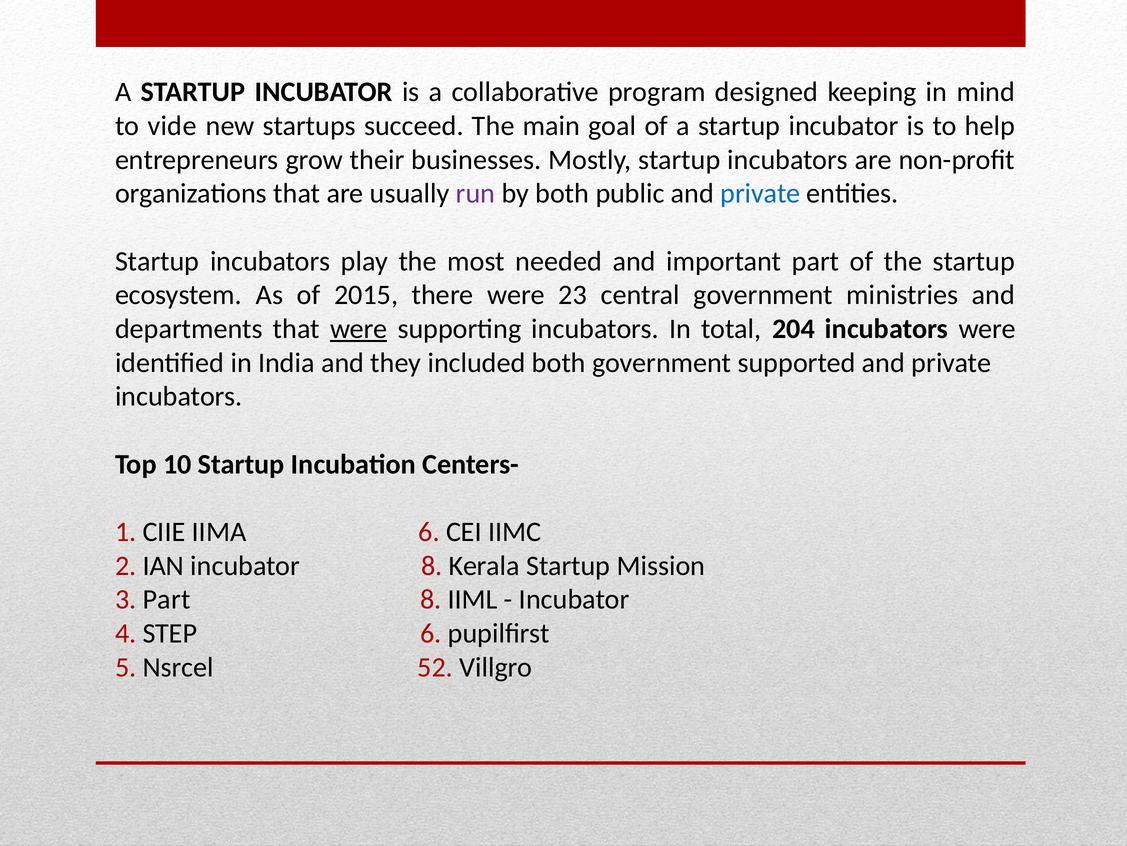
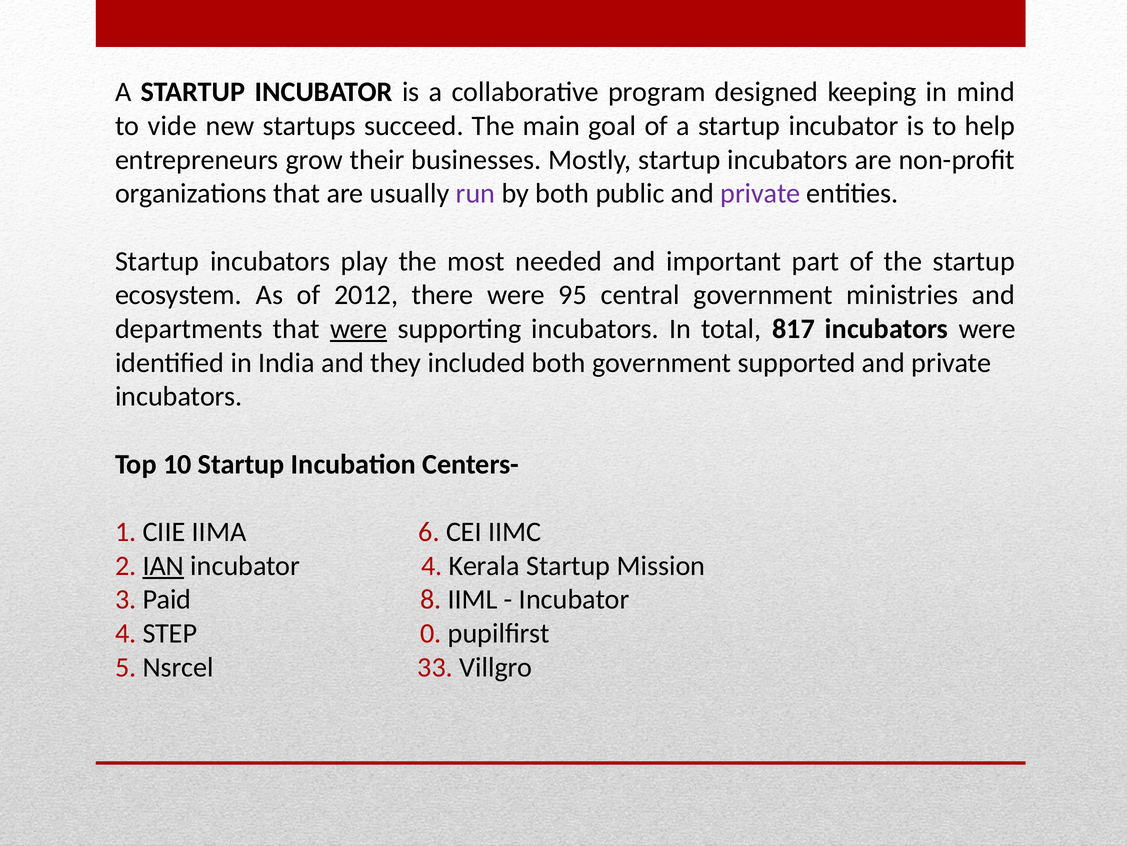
private colour: blue -> purple (760, 193)
2015: 2015 -> 2012 (366, 295)
23: 23 -> 95 (573, 295)
204: 204 -> 817 (794, 329)
IAN underline: none -> present (163, 565)
8: 8 -> 4 (432, 565)
3 Part: Part -> Paid (167, 599)
STEP 6: 6 -> 0 (431, 633)
52: 52 -> 33 (435, 667)
